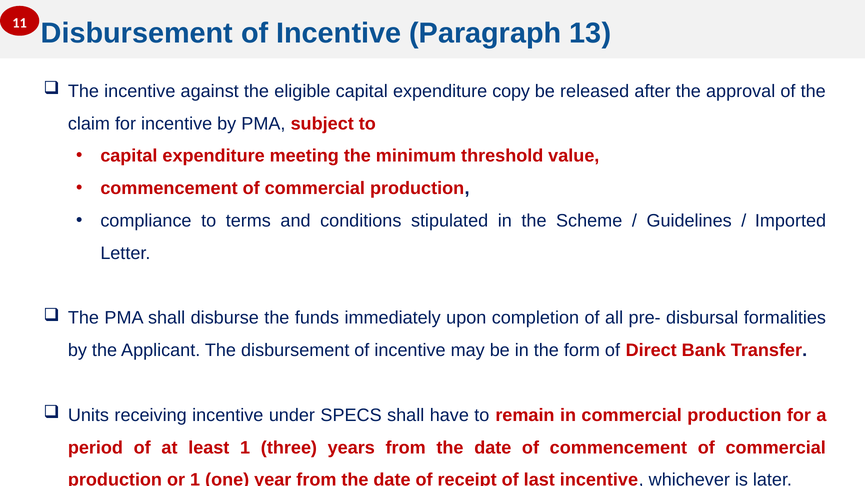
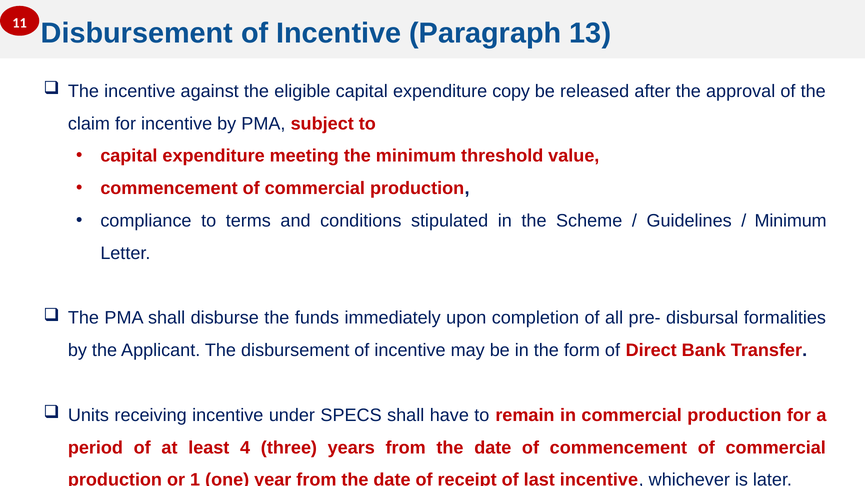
Imported: Imported -> Minimum (791, 221)
least 1: 1 -> 4 (245, 448)
